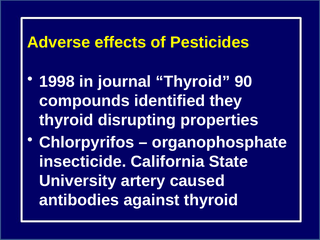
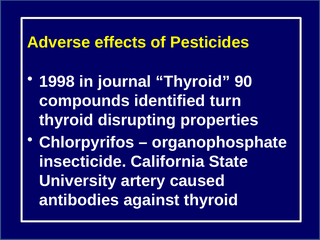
they: they -> turn (226, 101)
